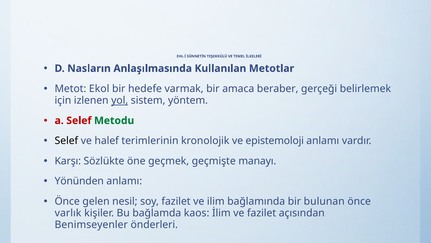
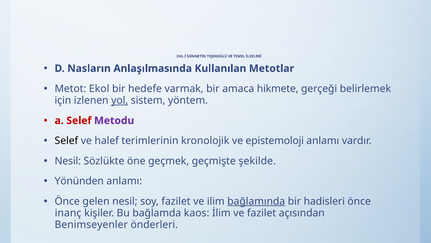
beraber: beraber -> hikmete (278, 88)
Metodu colour: green -> purple (114, 120)
Karşı: Karşı -> Nesil (68, 161)
manayı: manayı -> şekilde (257, 161)
bağlamında underline: none -> present (256, 201)
bulunan: bulunan -> hadisleri (324, 201)
varlık: varlık -> inanç (68, 213)
